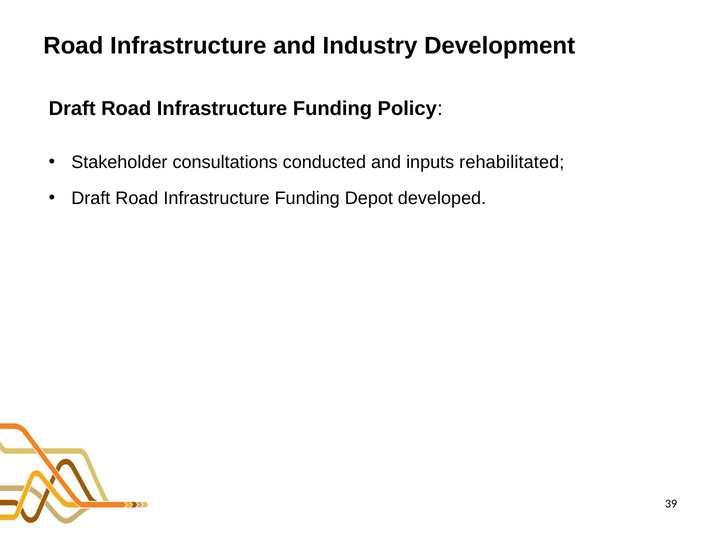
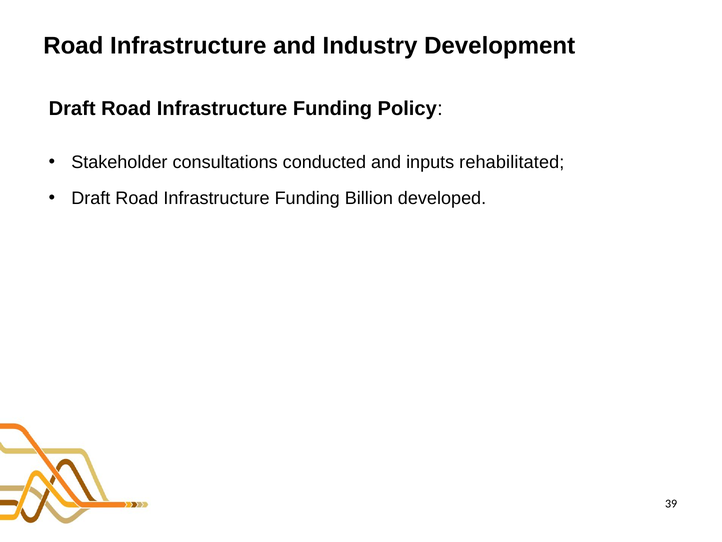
Depot: Depot -> Billion (369, 198)
